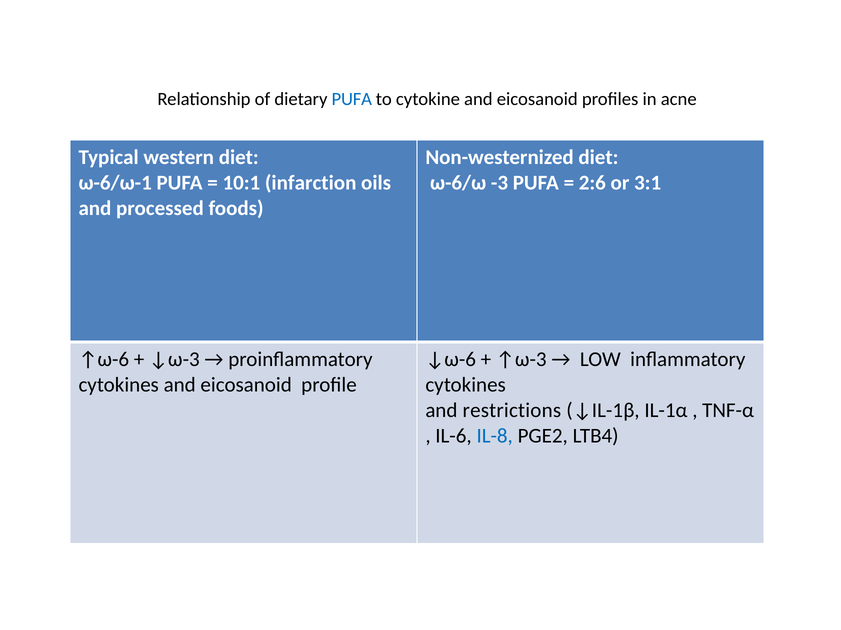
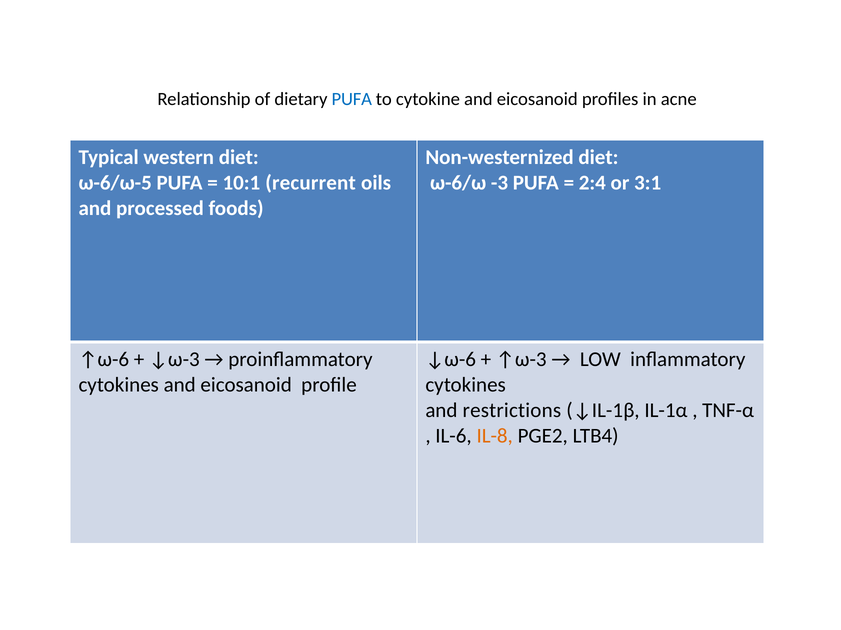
ω-6/ω-1: ω-6/ω-1 -> ω-6/ω-5 (115, 183)
infarction: infarction -> recurrent (311, 183)
2:6: 2:6 -> 2:4 (592, 183)
IL-8 colour: blue -> orange (495, 437)
